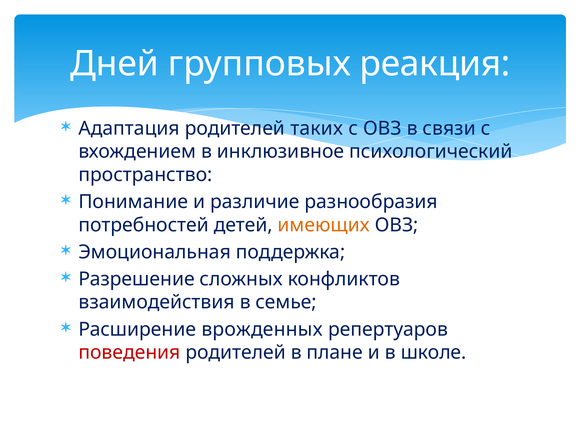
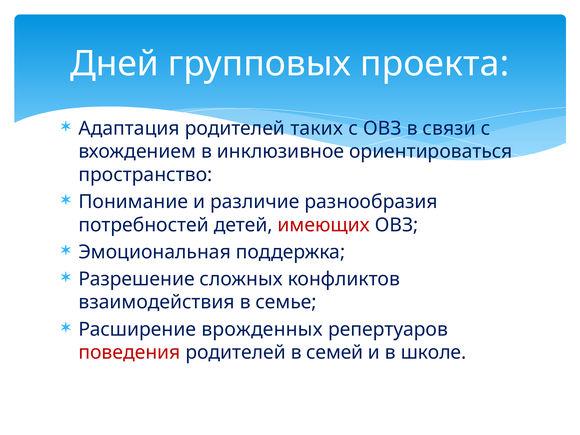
реакция: реакция -> проекта (435, 64)
психологический: психологический -> ориентироваться (431, 151)
имеющих colour: orange -> red (324, 225)
плане: плане -> семей (335, 353)
